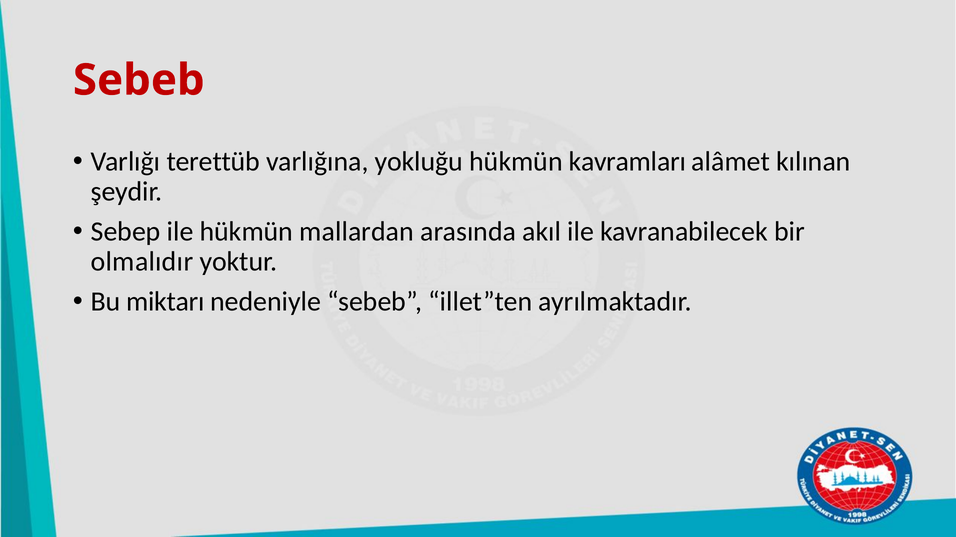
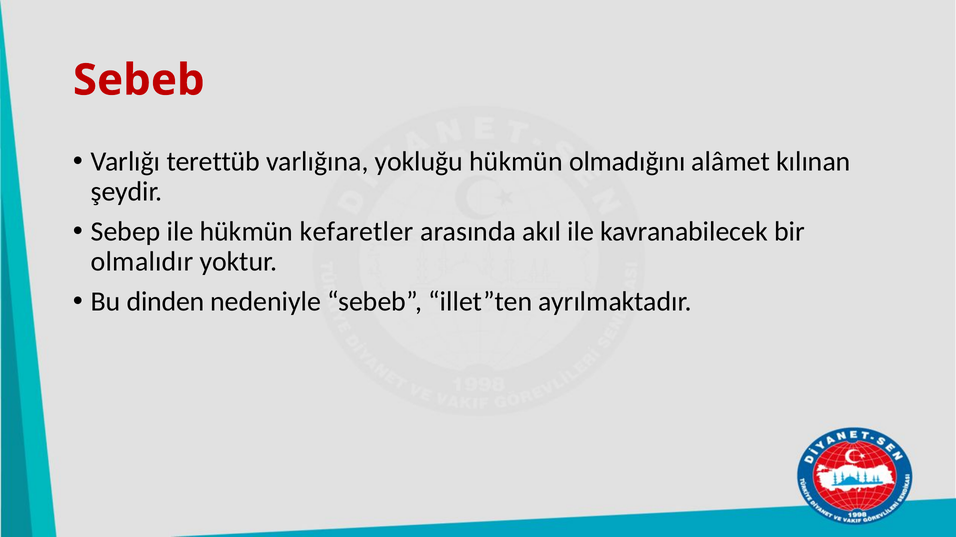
kavramları: kavramları -> olmadığını (627, 162)
mallardan: mallardan -> kefaretler (357, 232)
miktarı: miktarı -> dinden (166, 302)
